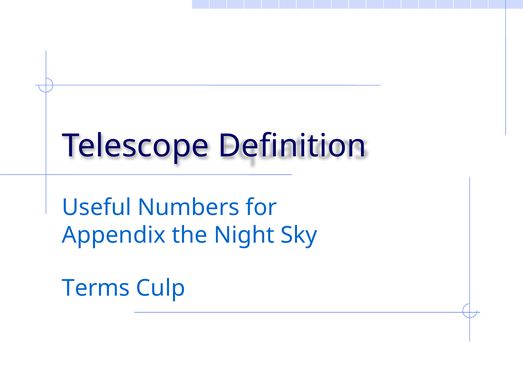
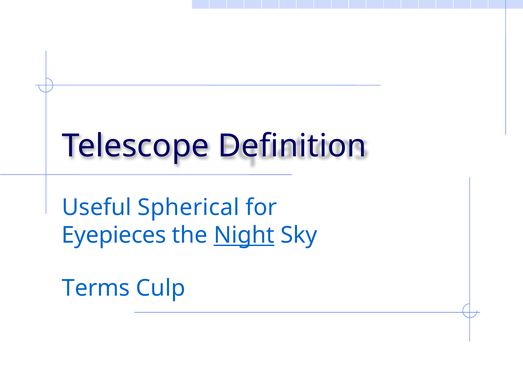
Numbers: Numbers -> Spherical (188, 207)
Appendix: Appendix -> Eyepieces (114, 235)
Night underline: none -> present (244, 235)
